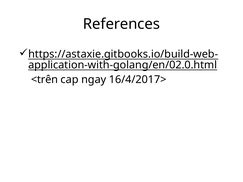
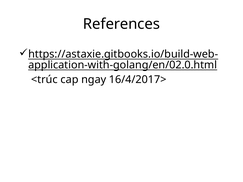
<trên: <trên -> <trúc (44, 80)
